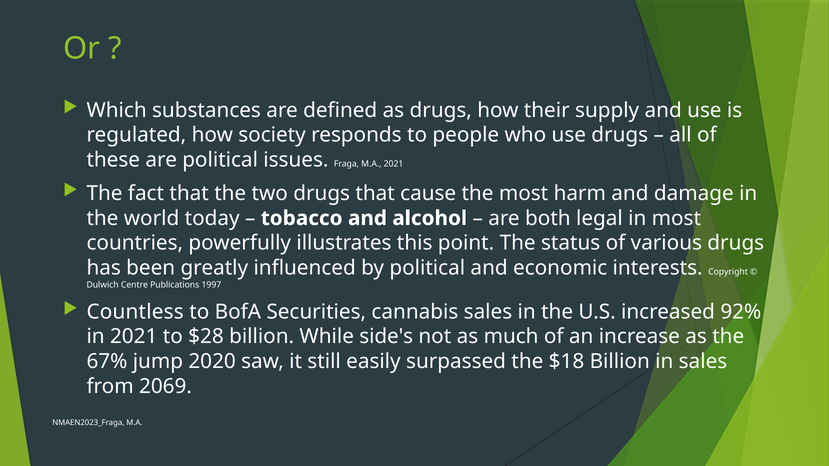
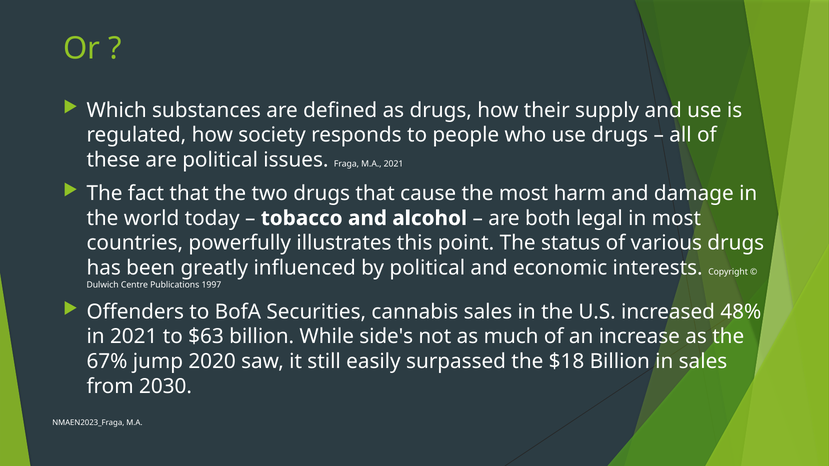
Countless: Countless -> Offenders (135, 312)
92%: 92% -> 48% (741, 312)
$28: $28 -> $63 (206, 337)
2069: 2069 -> 2030 (166, 387)
